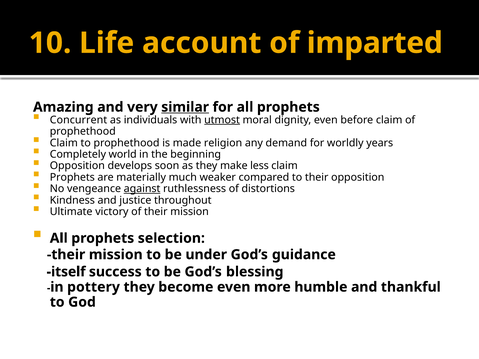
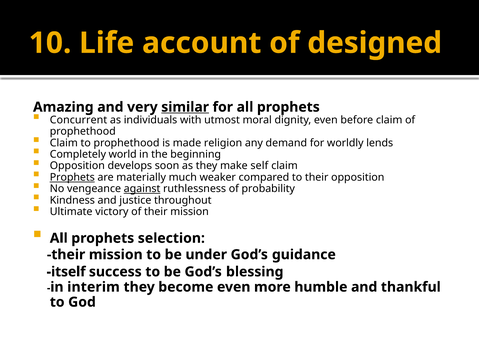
imparted: imparted -> designed (375, 43)
utmost underline: present -> none (222, 120)
years: years -> lends (380, 143)
less: less -> self (259, 166)
Prophets underline: none -> present (72, 177)
distortions: distortions -> probability (268, 189)
pottery: pottery -> interim (93, 287)
